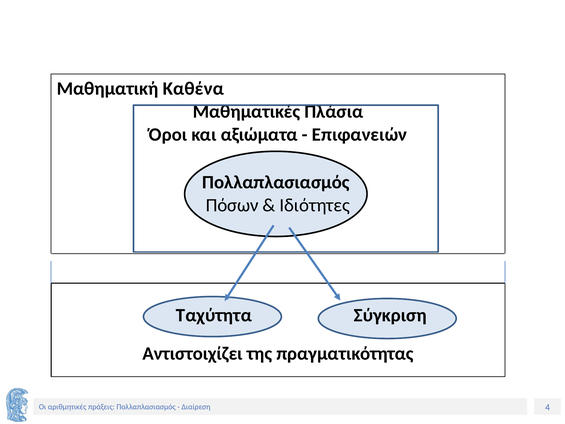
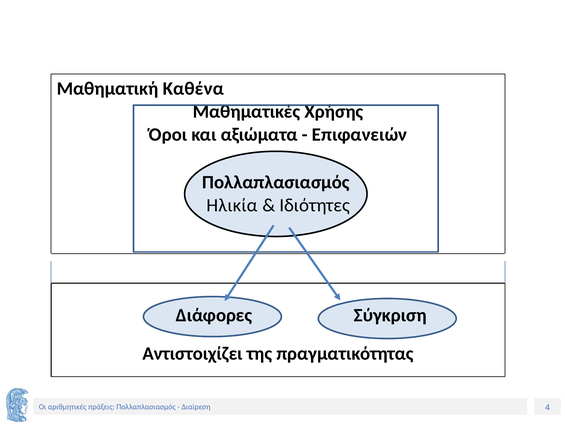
Πλάσια: Πλάσια -> Χρήσης (334, 111)
Πόσων: Πόσων -> Ηλικία (232, 205)
Ταχύτητα: Ταχύτητα -> Διάφορες (214, 315)
